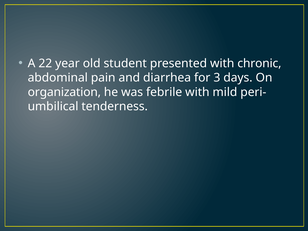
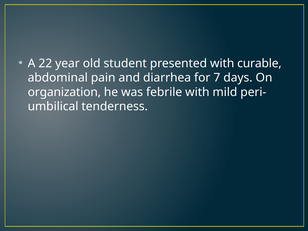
chronic: chronic -> curable (259, 63)
3: 3 -> 7 (217, 78)
